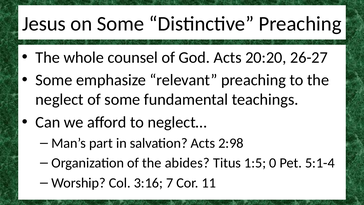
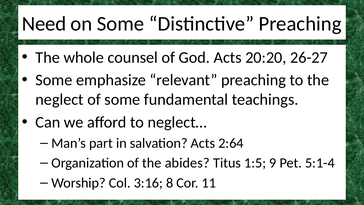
Jesus: Jesus -> Need (44, 24)
2:98: 2:98 -> 2:64 (231, 143)
0: 0 -> 9 (273, 163)
7: 7 -> 8 (170, 183)
